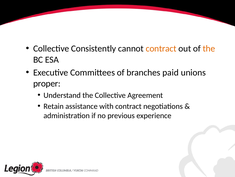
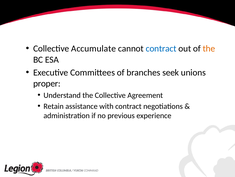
Consistently: Consistently -> Accumulate (94, 48)
contract colour: orange -> blue (161, 48)
paid: paid -> seek (171, 72)
